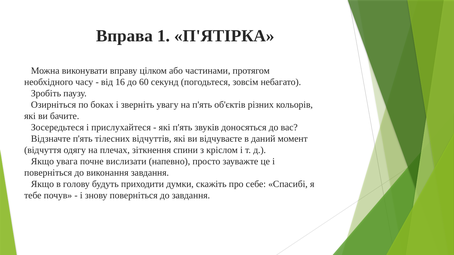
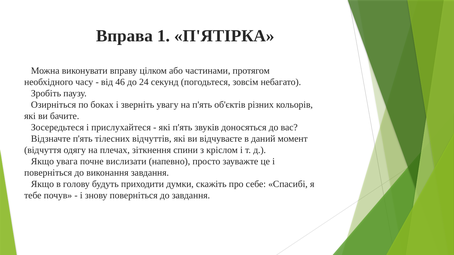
16: 16 -> 46 (120, 82)
60: 60 -> 24 (144, 82)
